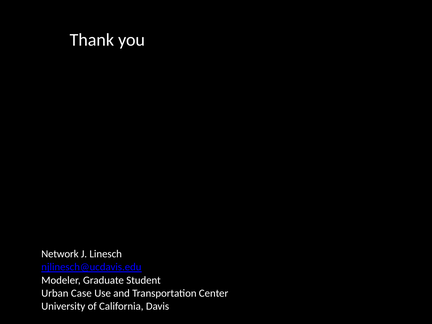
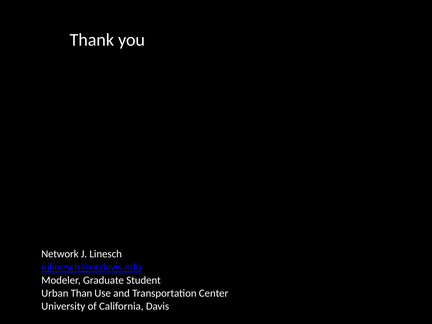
Case: Case -> Than (81, 293)
